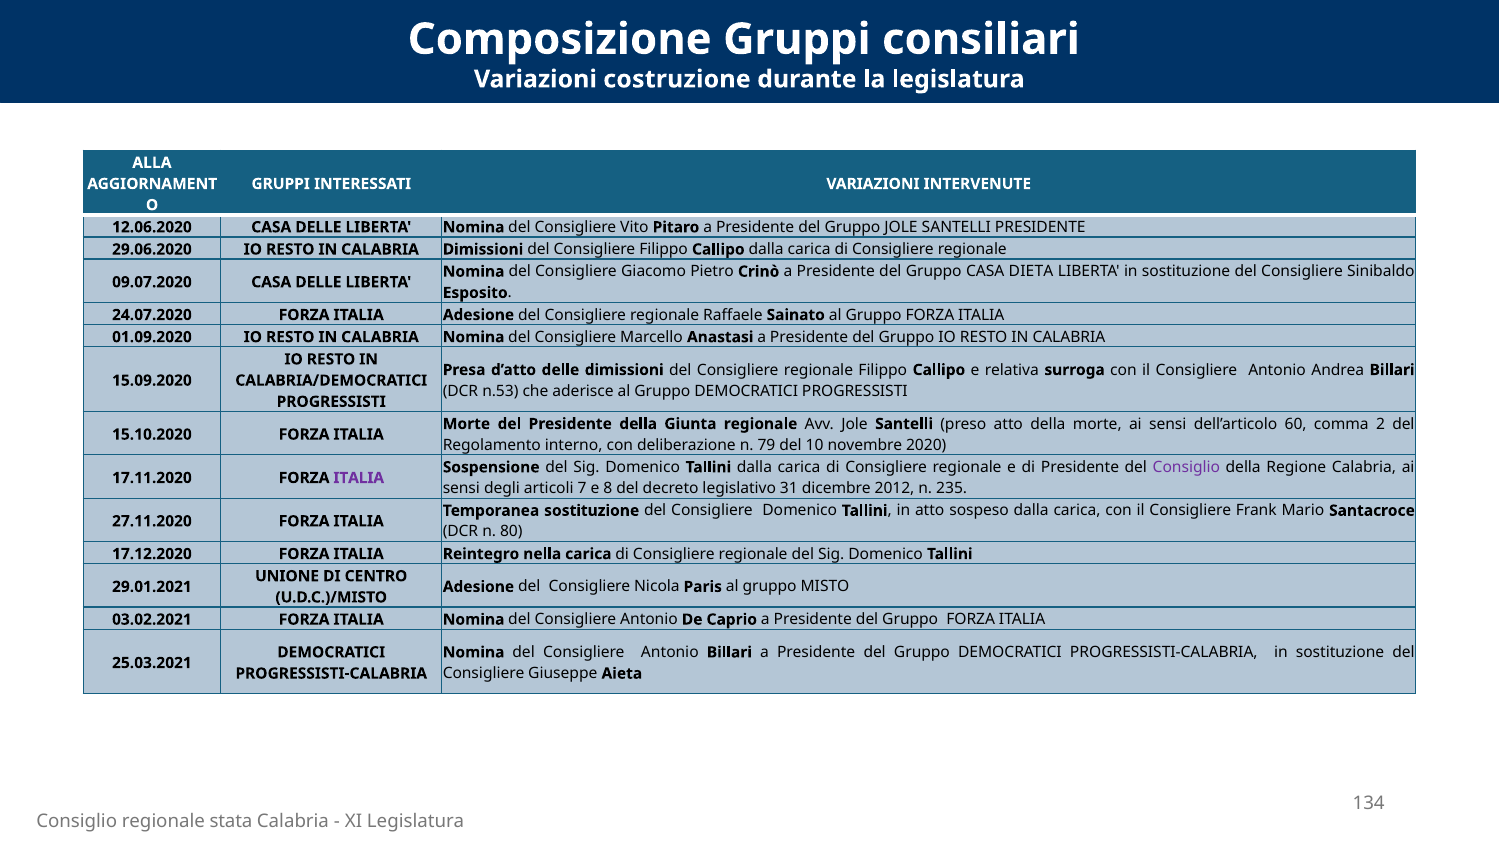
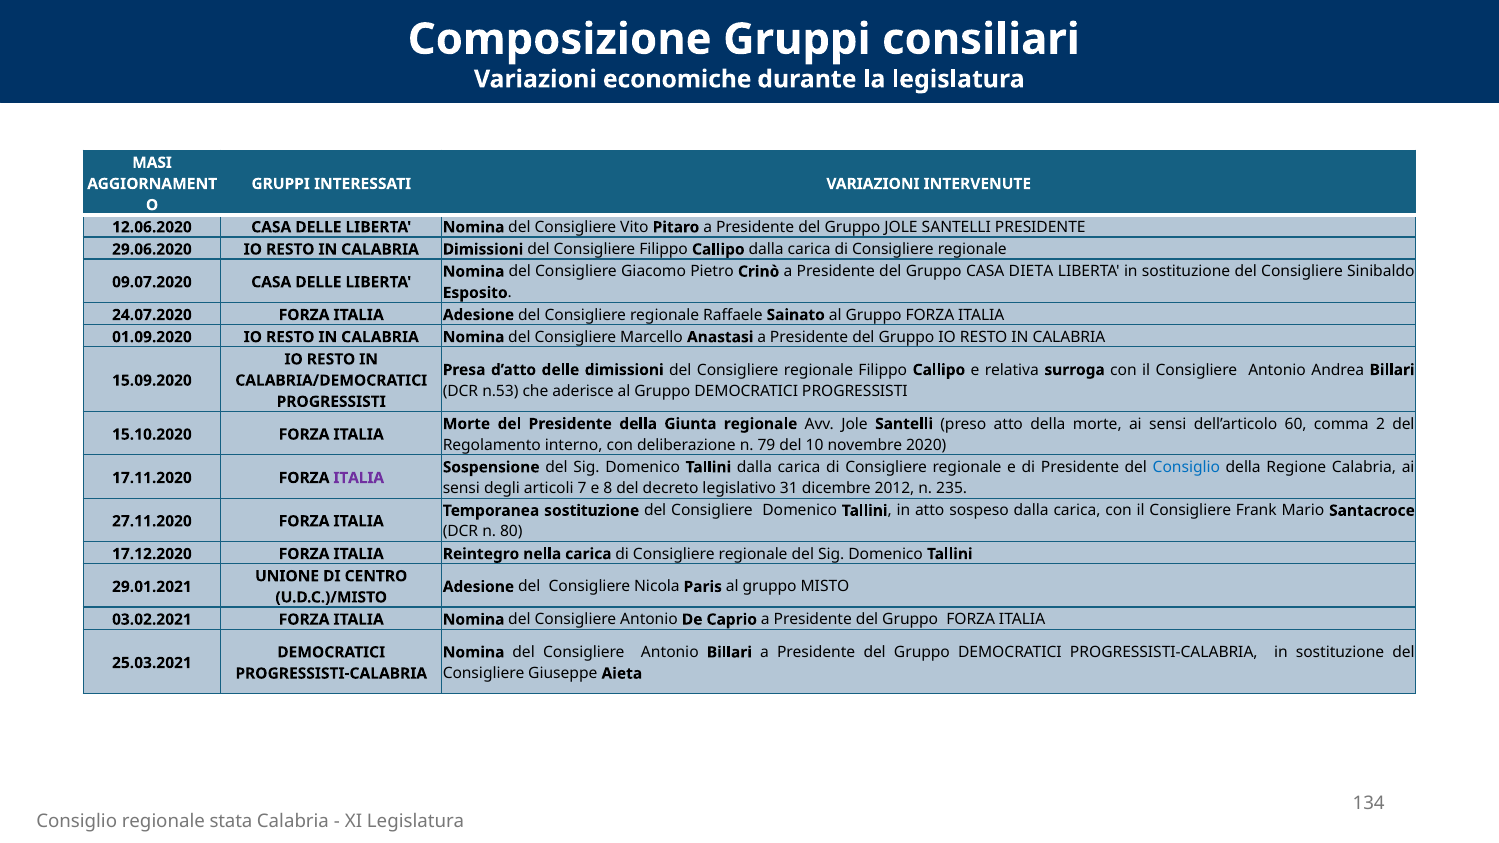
costruzione: costruzione -> economiche (677, 79)
ALLA: ALLA -> MASI (152, 163)
Consiglio colour: purple -> blue (1186, 467)
